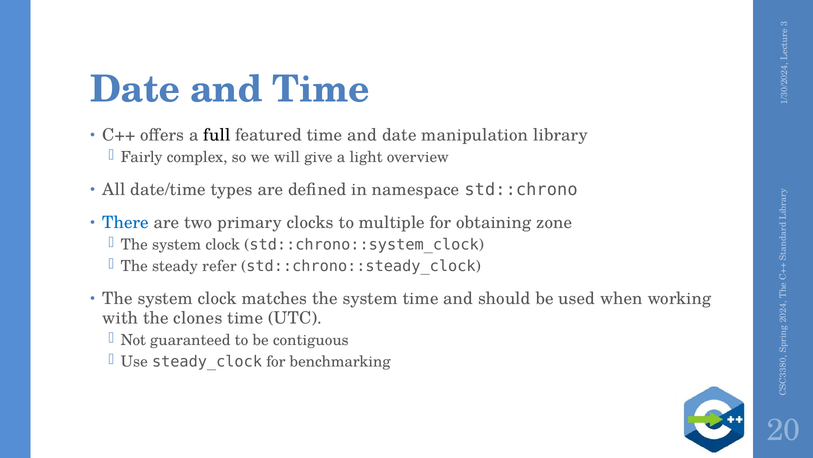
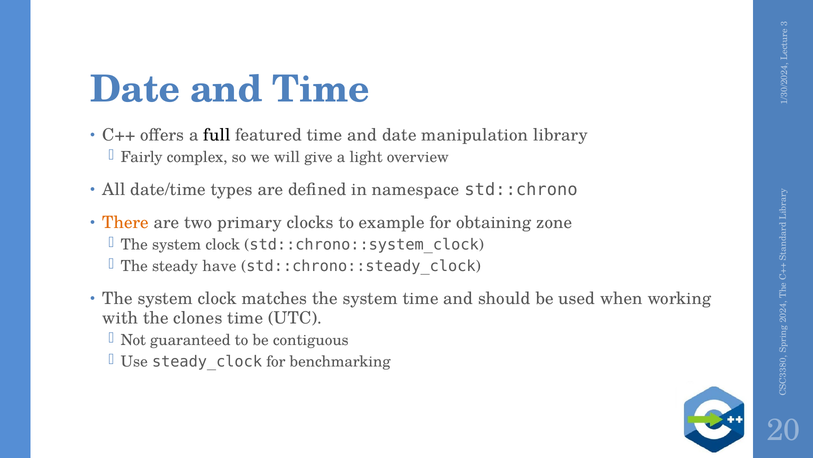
There colour: blue -> orange (126, 222)
multiple: multiple -> example (392, 222)
refer: refer -> have (219, 266)
